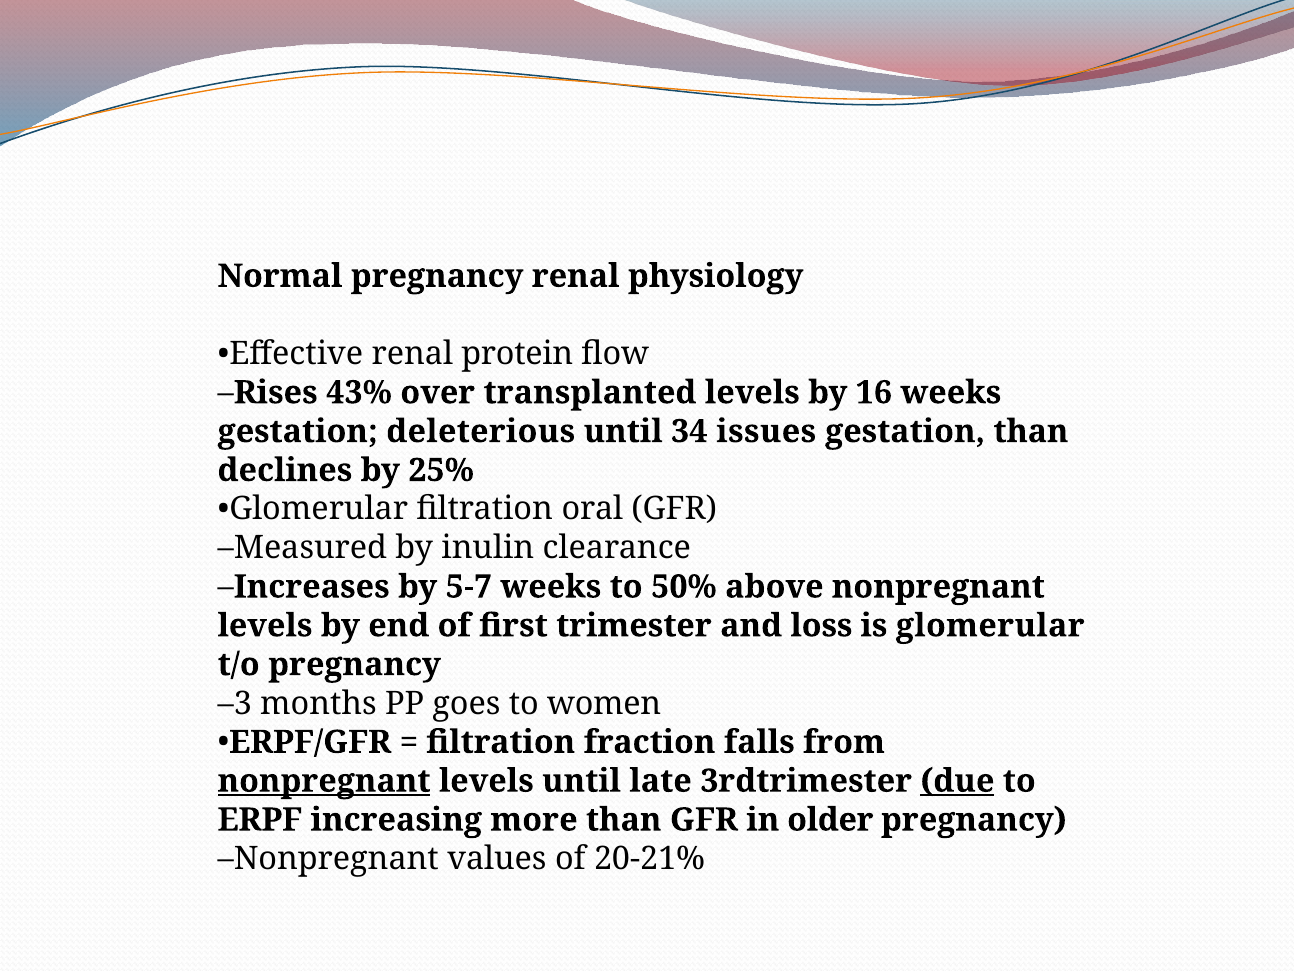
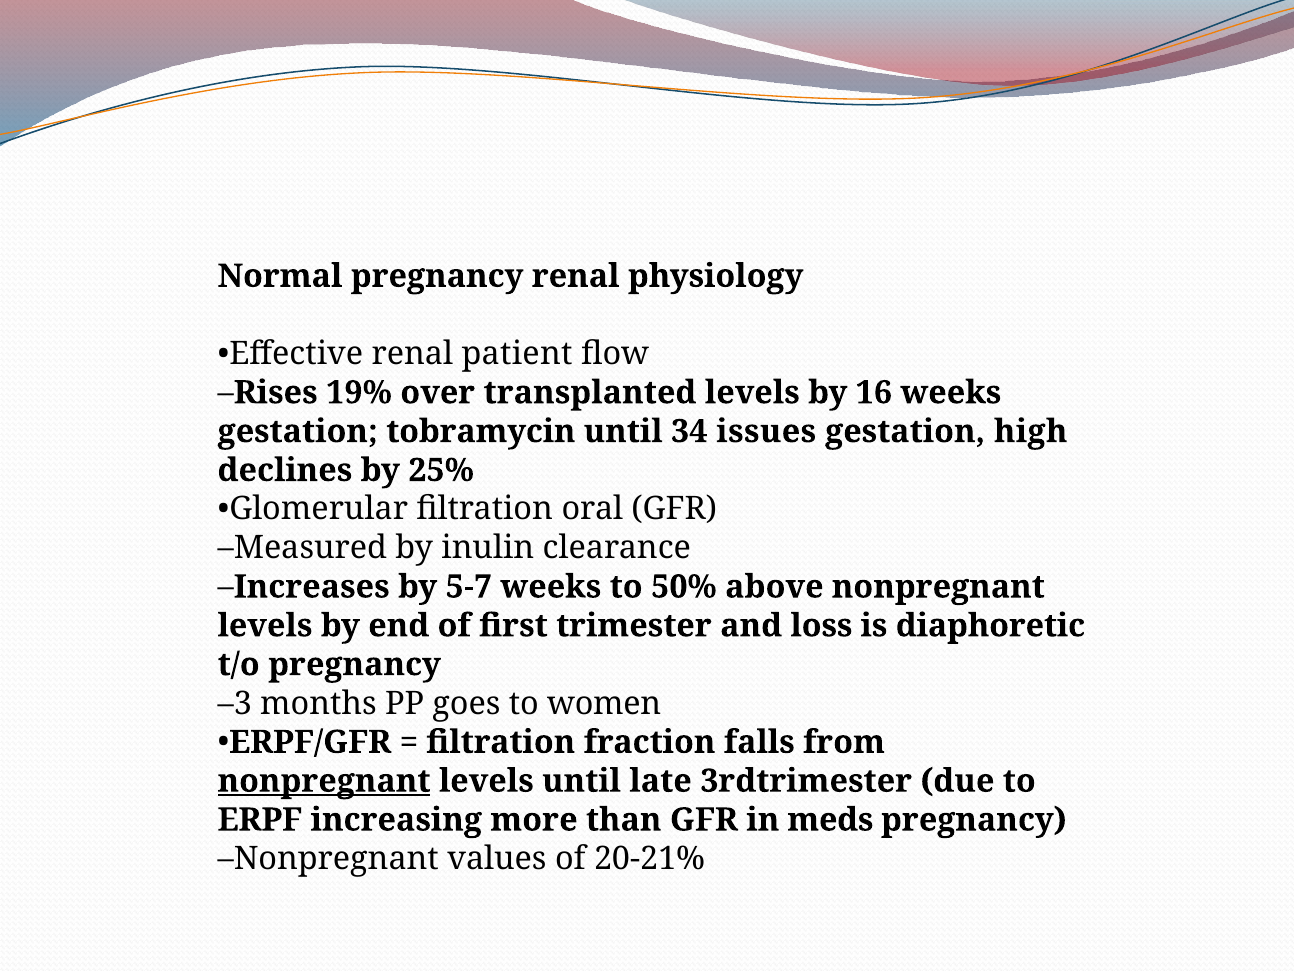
protein: protein -> patient (517, 354)
43%: 43% -> 19% (359, 392)
deleterious: deleterious -> tobramycin (481, 431)
gestation than: than -> high (1031, 431)
is glomerular: glomerular -> diaphoretic (991, 625)
due underline: present -> none (957, 781)
older: older -> meds (830, 819)
